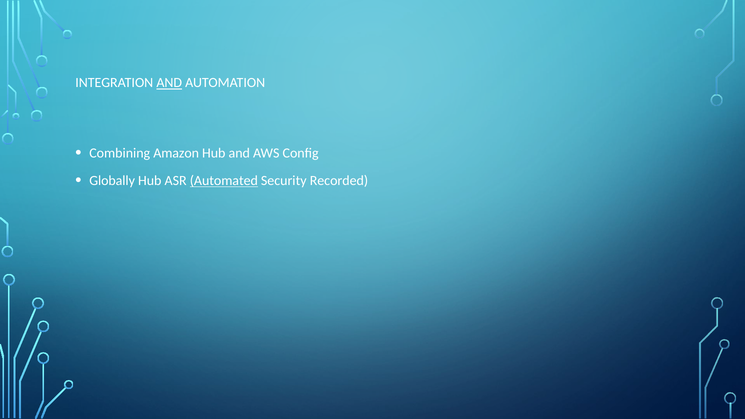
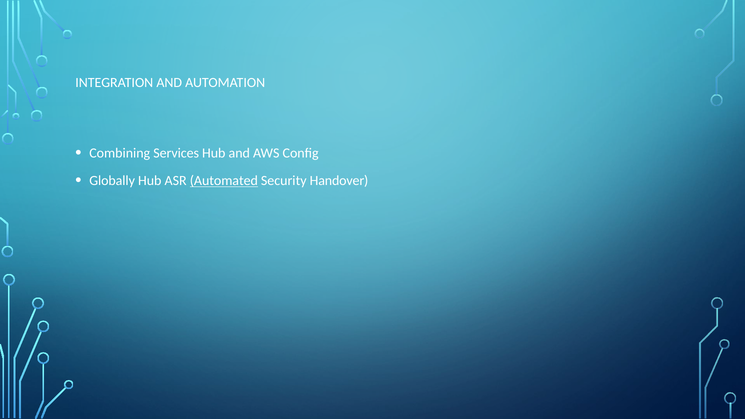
AND underline: present -> none (169, 83)
Amazon: Amazon -> Services (176, 153)
Recorded: Recorded -> Handover (339, 181)
